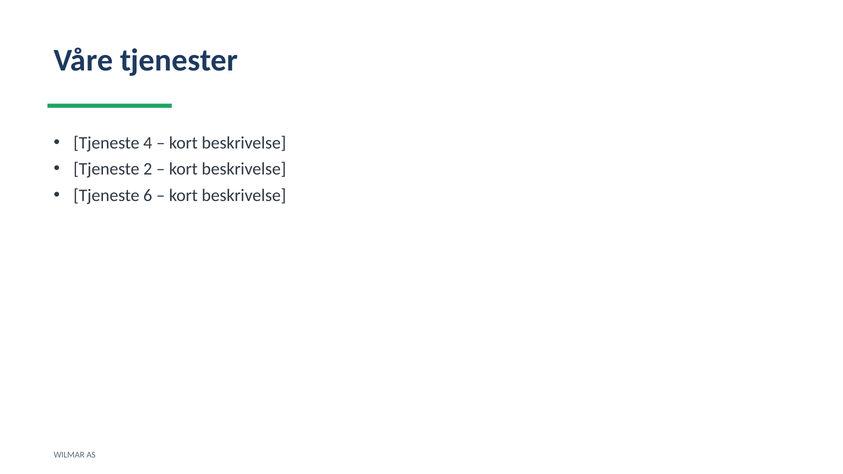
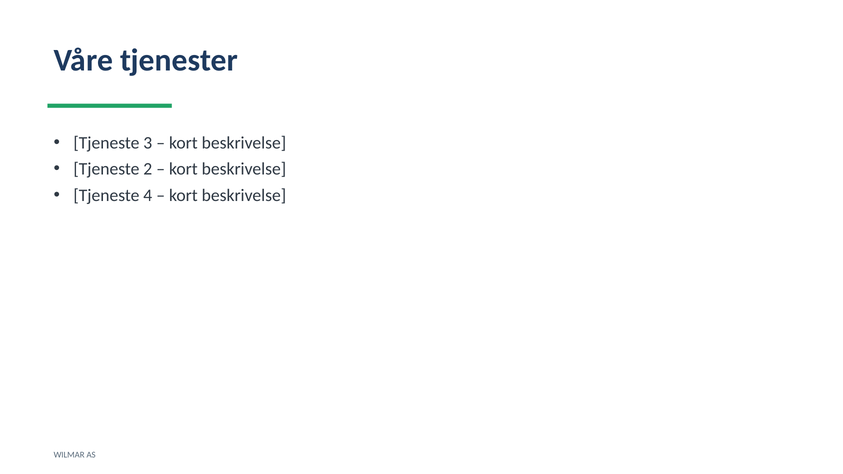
4: 4 -> 3 (148, 143)
6: 6 -> 4 (148, 195)
